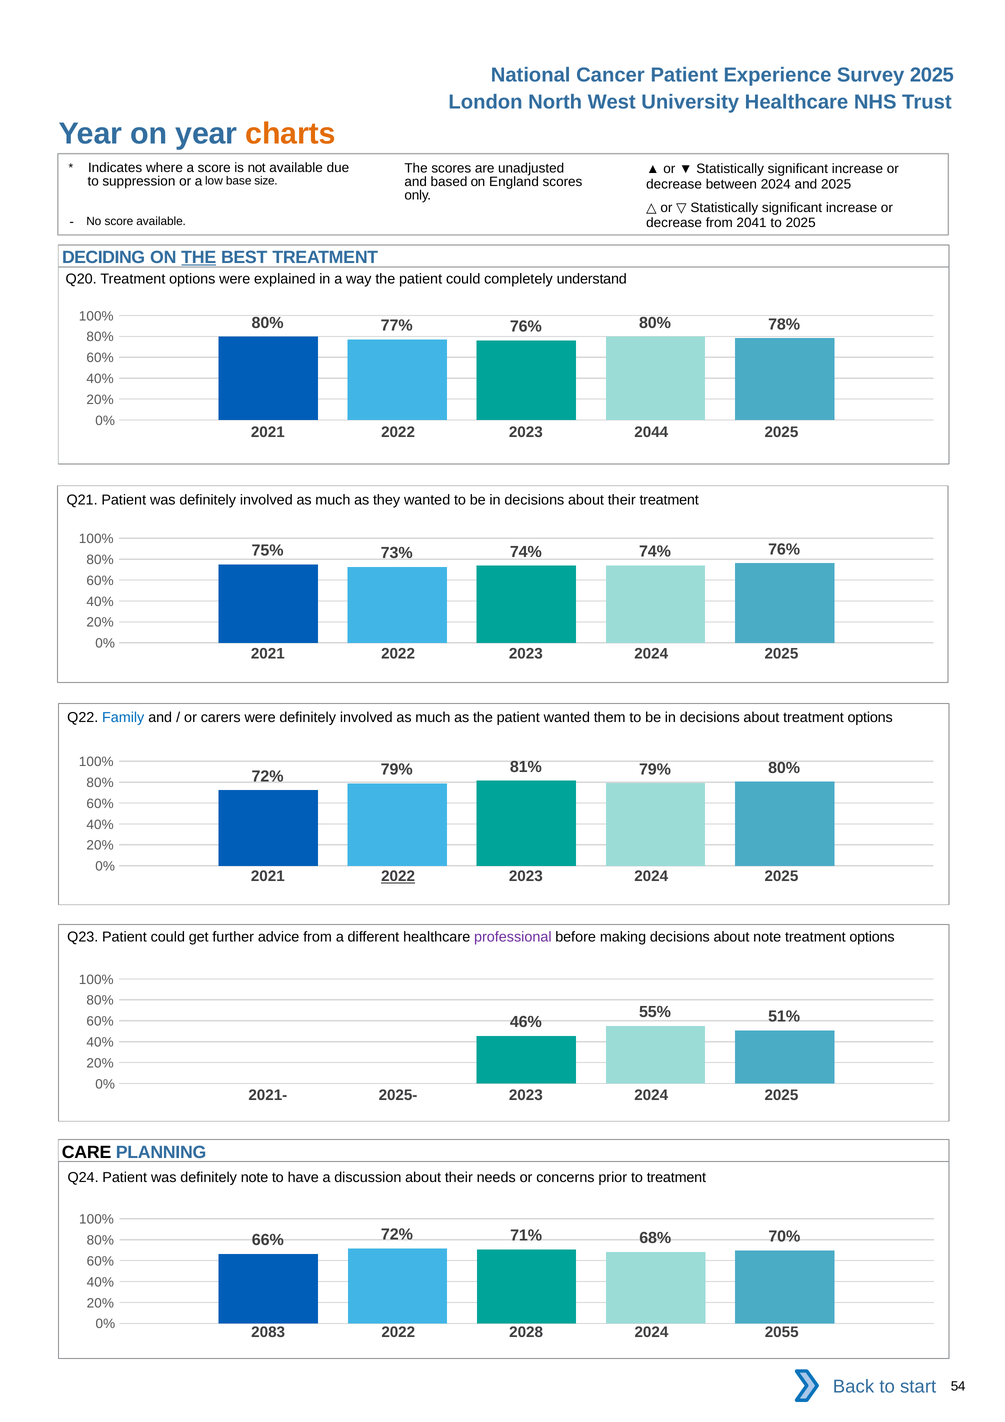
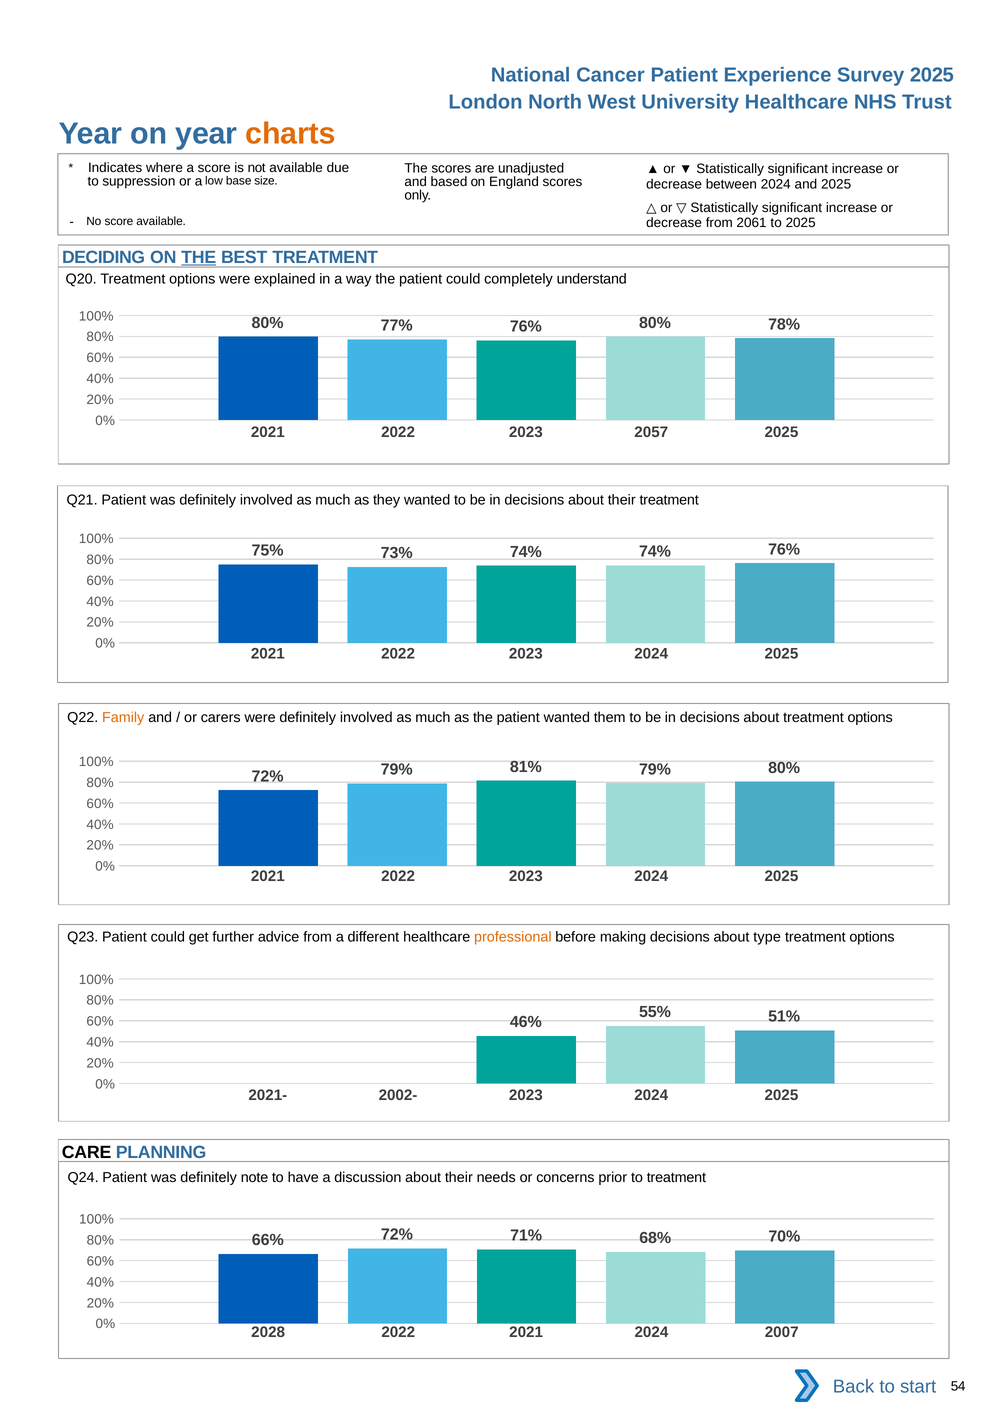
2041: 2041 -> 2061 (752, 223)
2044: 2044 -> 2057 (651, 432)
Family colour: blue -> orange (123, 717)
2022 underline: present -> none (398, 877)
professional colour: purple -> orange (513, 937)
about note: note -> type (767, 937)
2025-: 2025- -> 2002- (398, 1095)
2083: 2083 -> 2028 (268, 1333)
2022 2028: 2028 -> 2021 (526, 1333)
2055: 2055 -> 2007 (782, 1333)
